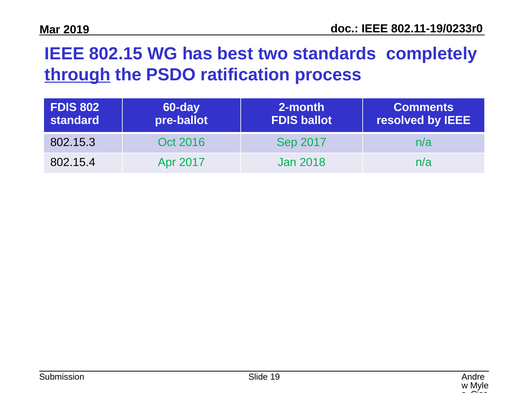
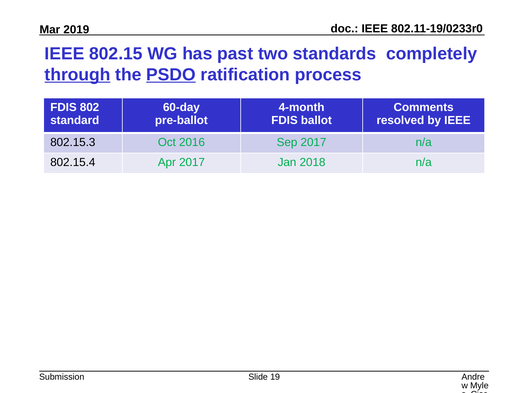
best: best -> past (235, 54)
PSDO underline: none -> present (171, 75)
2-month: 2-month -> 4-month (302, 107)
